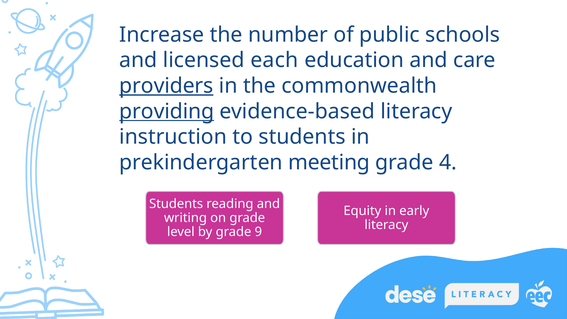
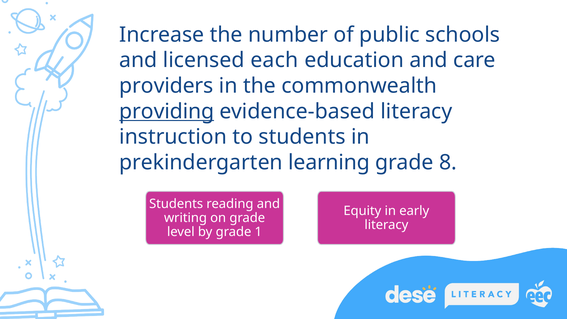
providers underline: present -> none (166, 86)
meeting: meeting -> learning (329, 162)
4: 4 -> 8 (448, 162)
9: 9 -> 1 (258, 232)
